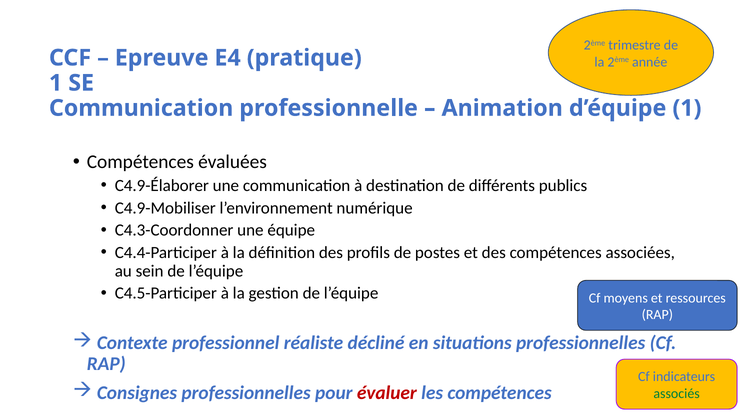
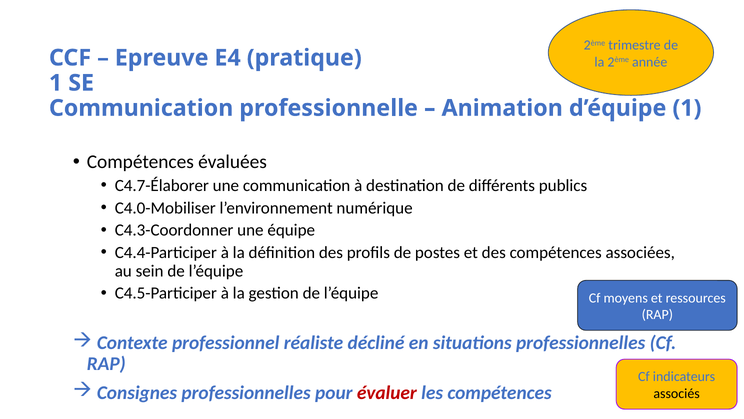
C4.9-Élaborer: C4.9-Élaborer -> C4.7-Élaborer (162, 185)
C4.9-Mobiliser: C4.9-Mobiliser -> C4.0-Mobiliser (165, 208)
associés colour: green -> black (677, 393)
